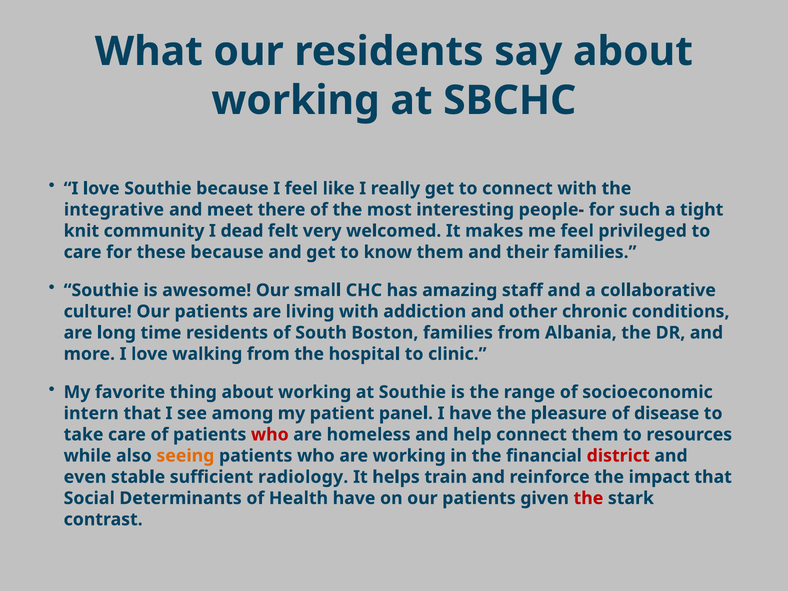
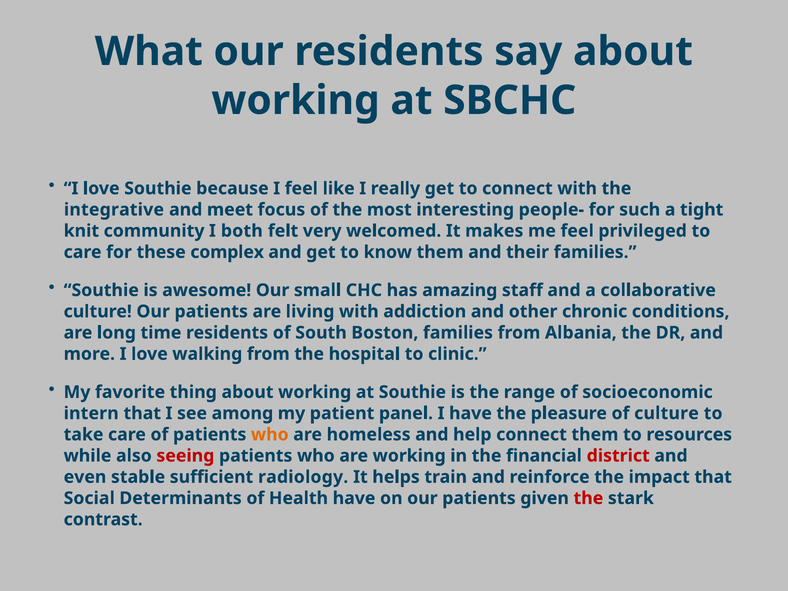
there: there -> focus (281, 210)
dead: dead -> both (242, 231)
these because: because -> complex (227, 252)
of disease: disease -> culture (666, 413)
who colour: red -> orange (270, 435)
seeing colour: orange -> red (185, 456)
